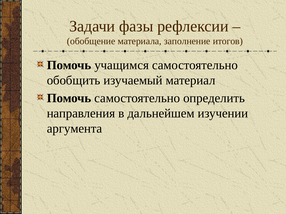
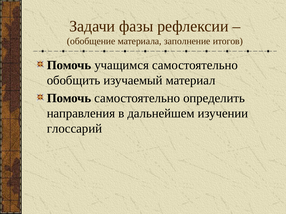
аргумента: аргумента -> глоссарий (74, 129)
